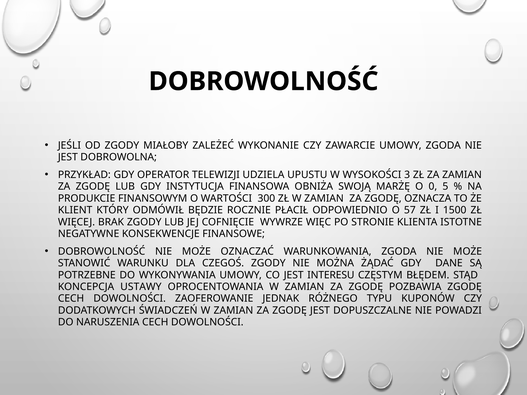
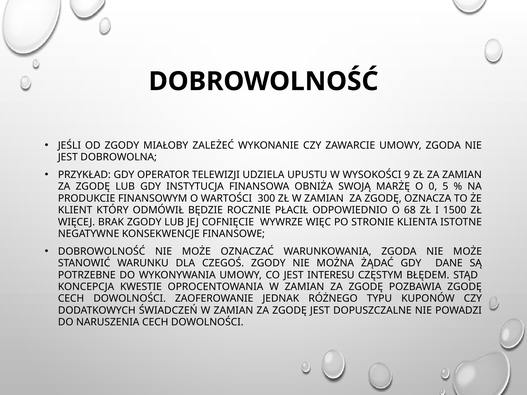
3: 3 -> 9 (407, 175)
57: 57 -> 68 (410, 210)
USTAWY: USTAWY -> KWESTIE (141, 287)
